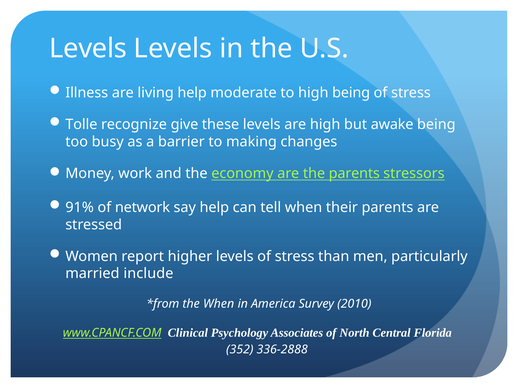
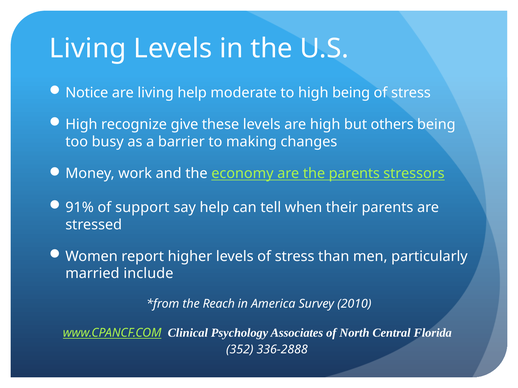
Levels: Levels -> Living (88, 48)
Illness: Illness -> Notice (87, 93)
Tolle: Tolle -> High (81, 125)
awake: awake -> others (392, 125)
network: network -> support (142, 208)
the When: When -> Reach (219, 304)
